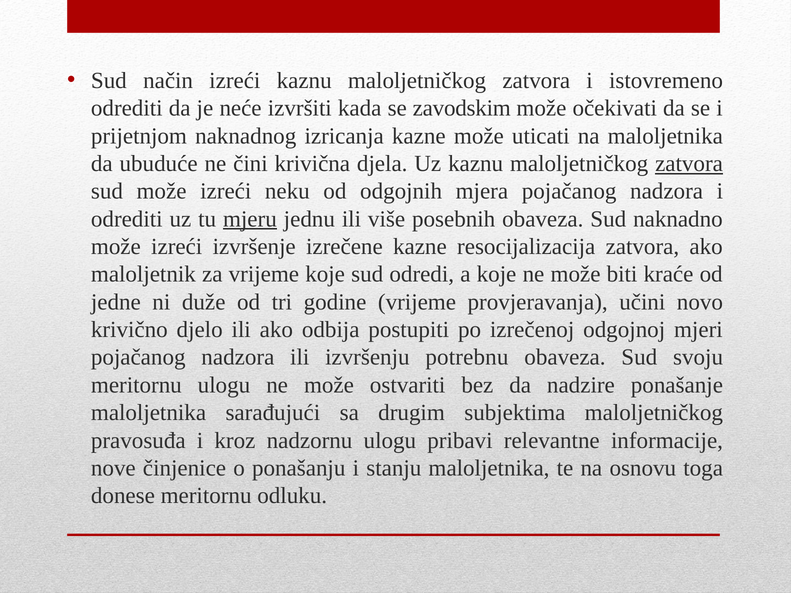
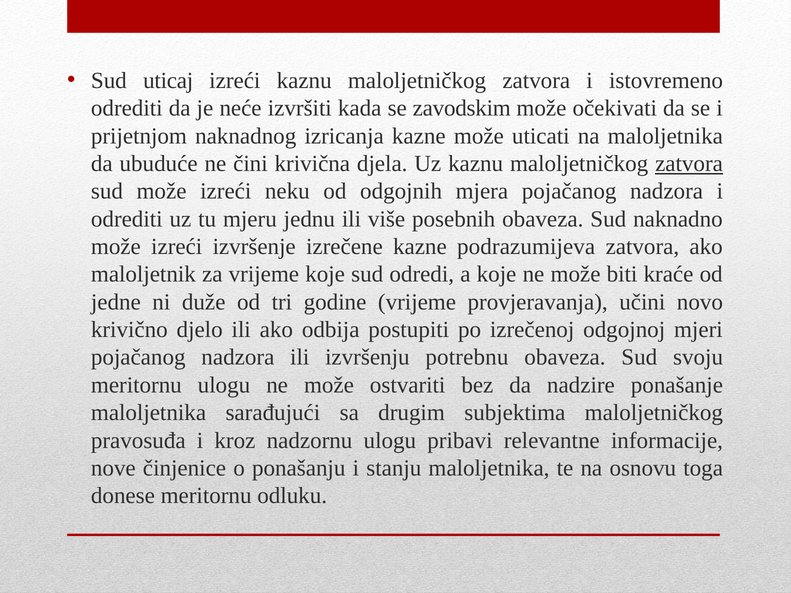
način: način -> uticaj (168, 81)
mjeru underline: present -> none (250, 219)
resocijalizacija: resocijalizacija -> podrazumijeva (526, 247)
